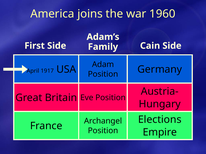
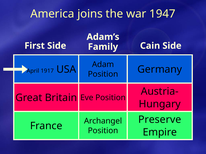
1960: 1960 -> 1947 (162, 14)
Elections: Elections -> Preserve (160, 120)
